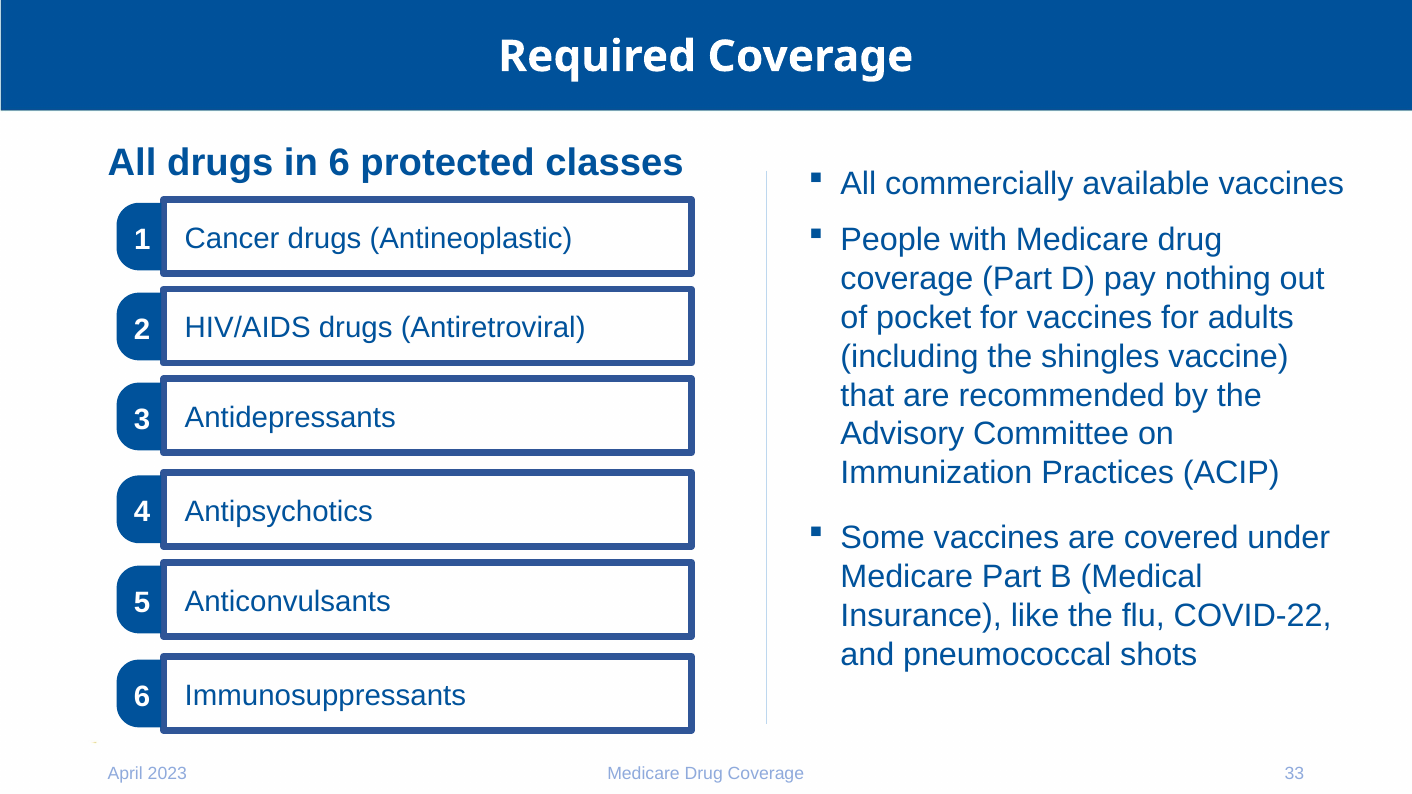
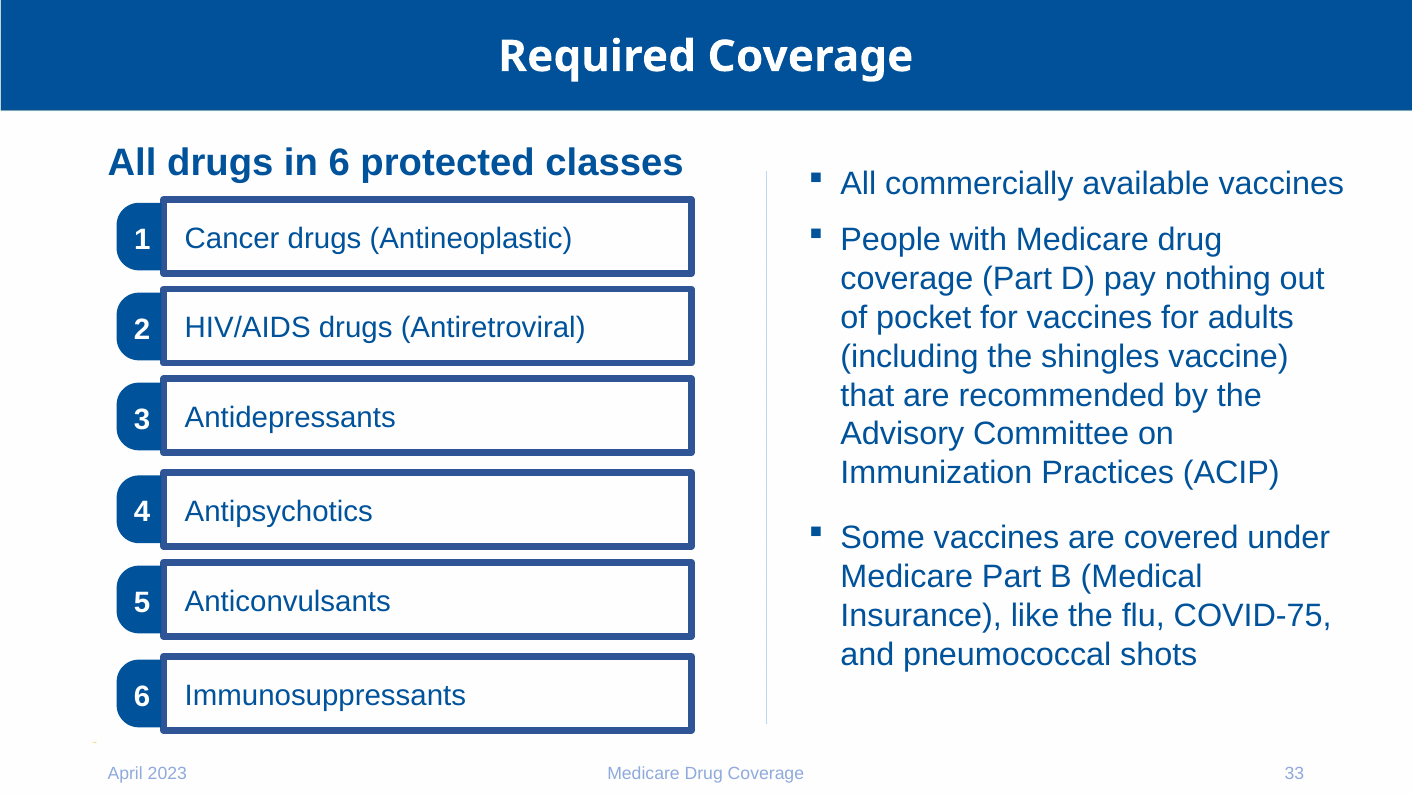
COVID-22: COVID-22 -> COVID-75 (1253, 616)
